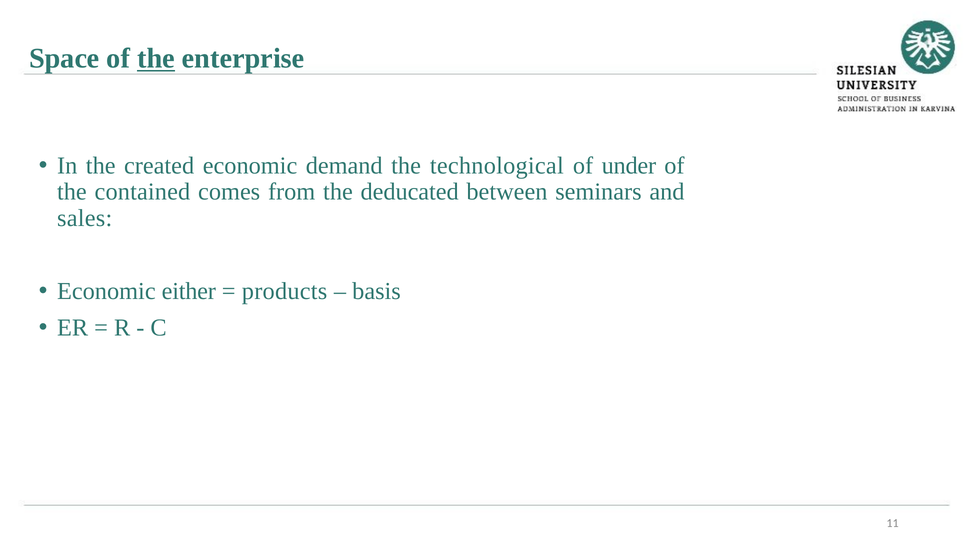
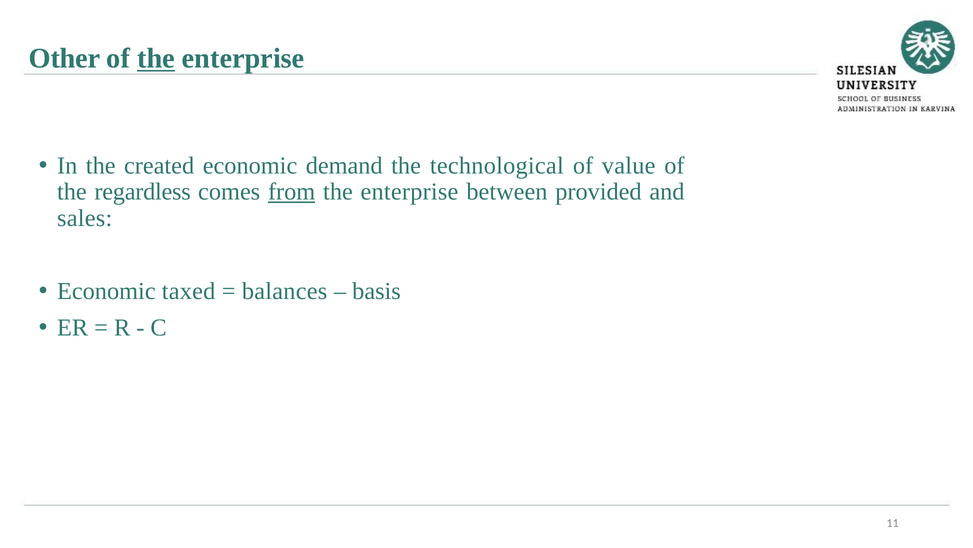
Space: Space -> Other (64, 58)
under: under -> value (629, 165)
contained: contained -> regardless (143, 192)
from underline: none -> present (292, 192)
deducated: deducated -> enterprise (409, 192)
seminars: seminars -> provided (598, 192)
either: either -> taxed (189, 291)
products: products -> balances (285, 291)
